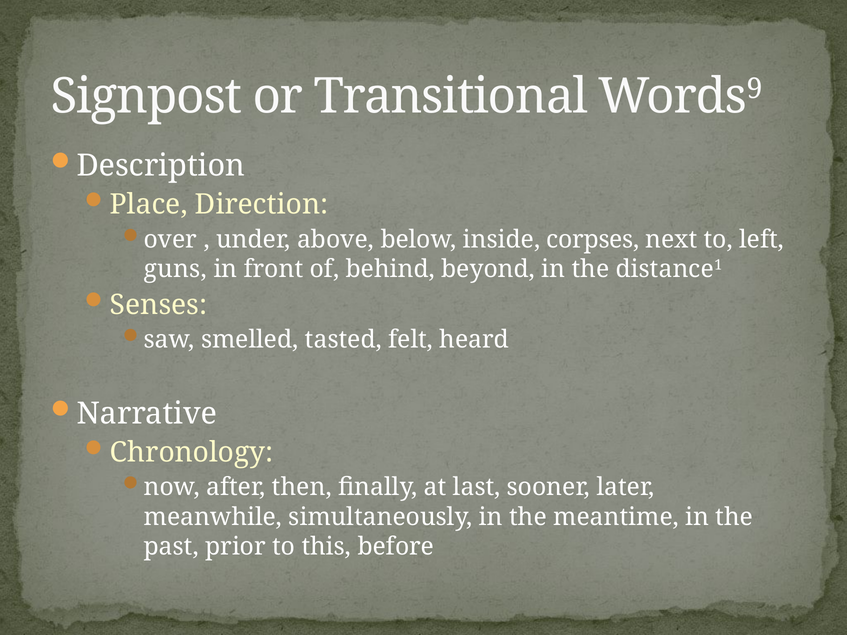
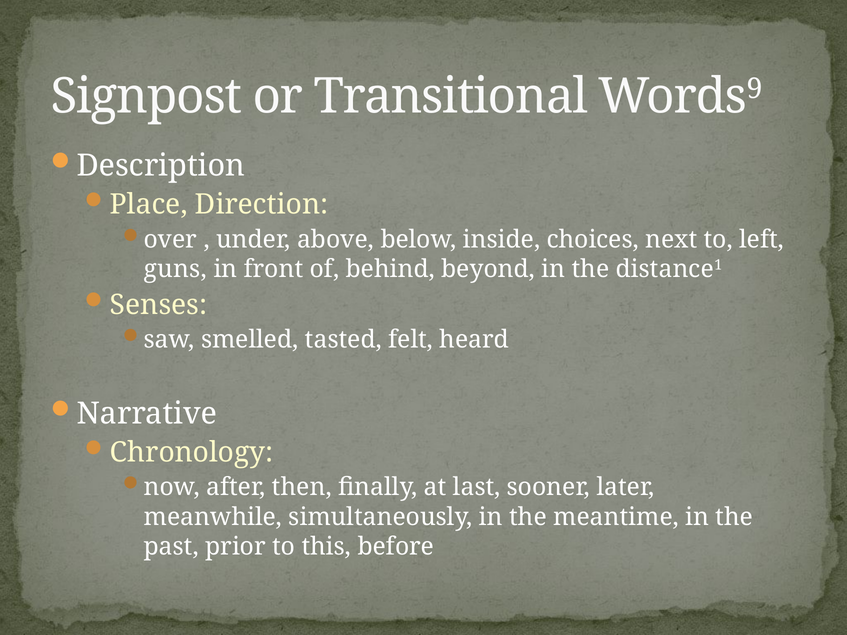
corpses: corpses -> choices (593, 240)
